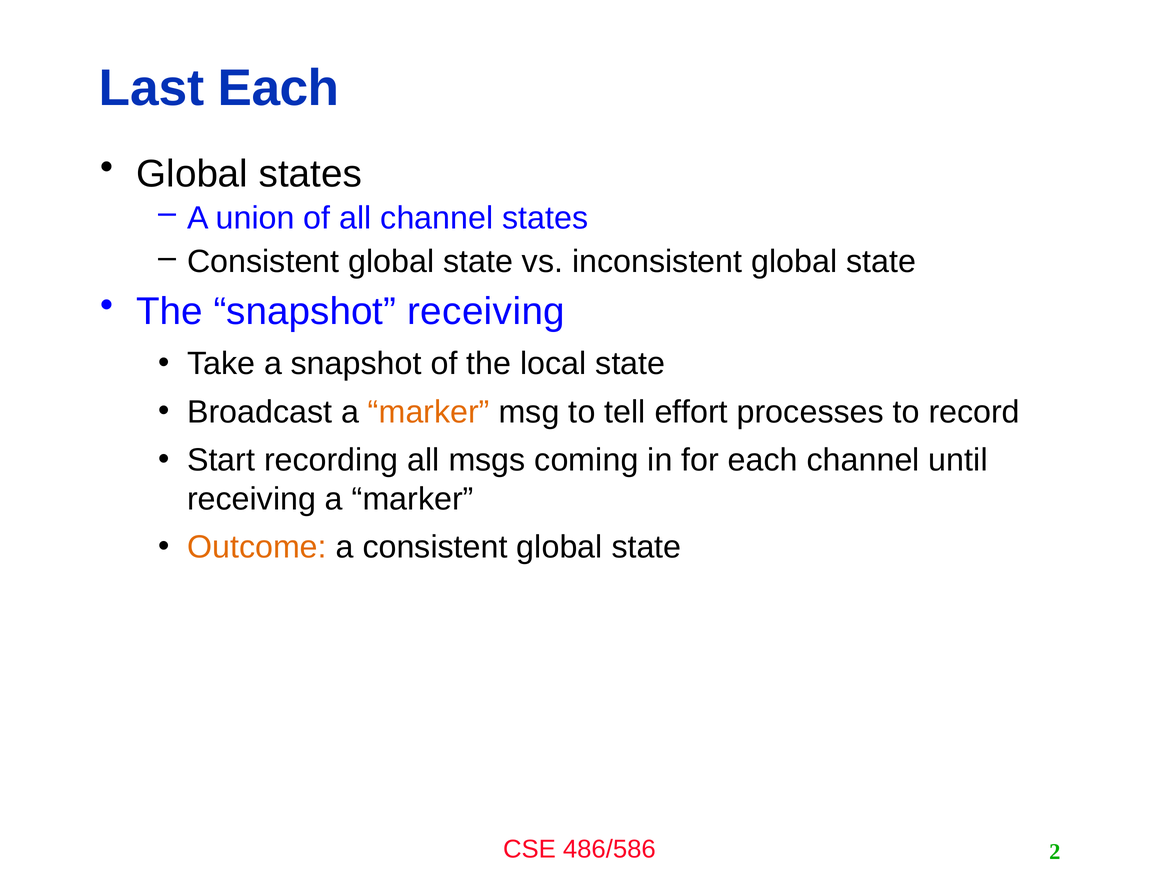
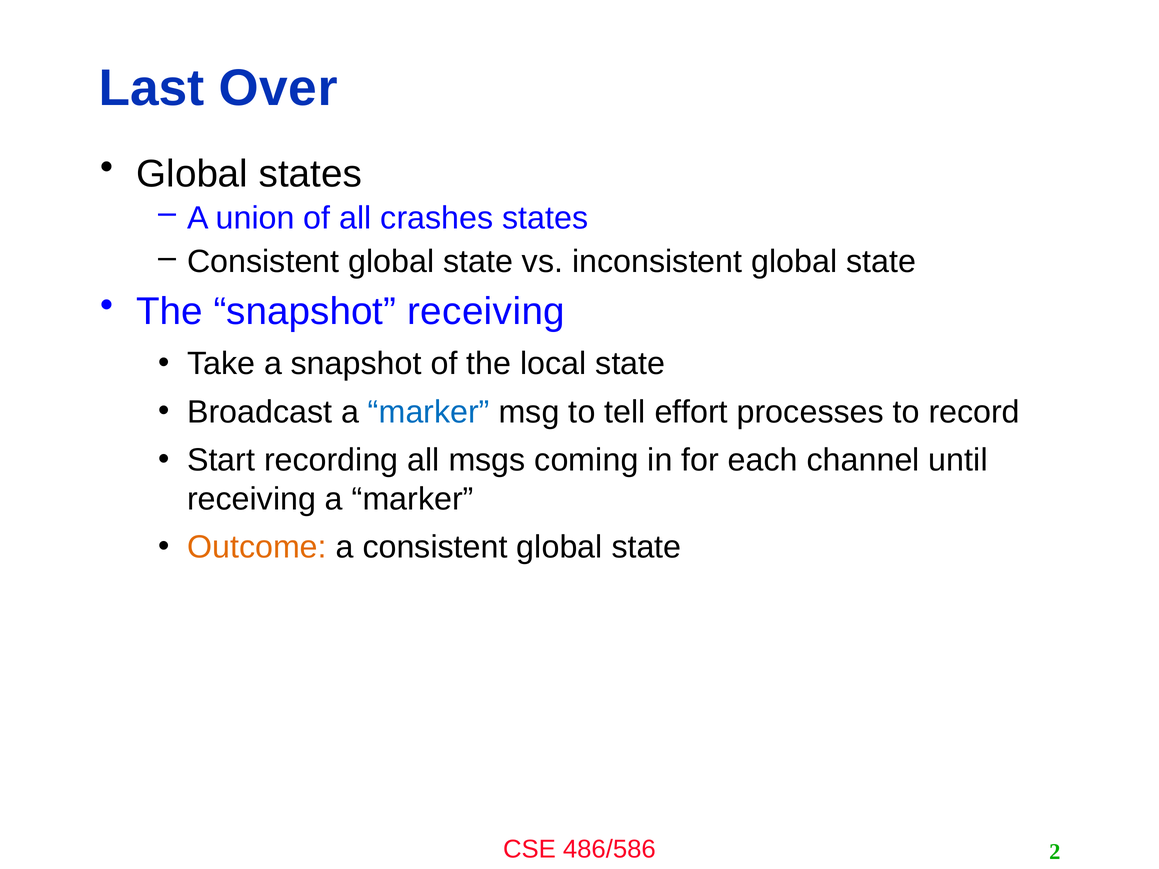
Last Each: Each -> Over (278, 88)
all channel: channel -> crashes (437, 218)
marker colour: orange -> blue (429, 412)
